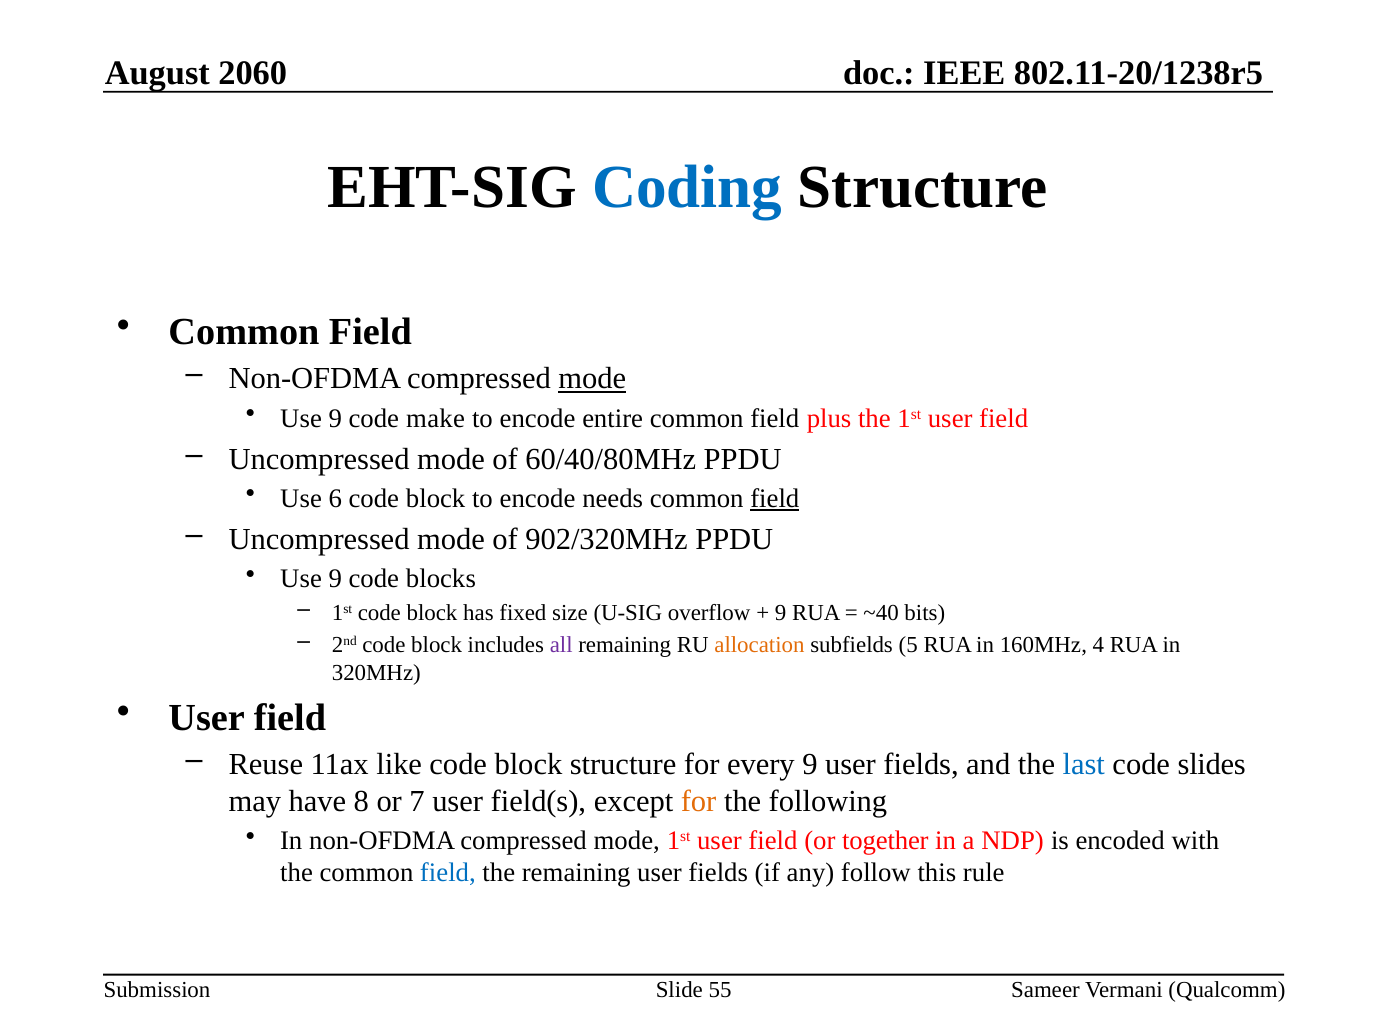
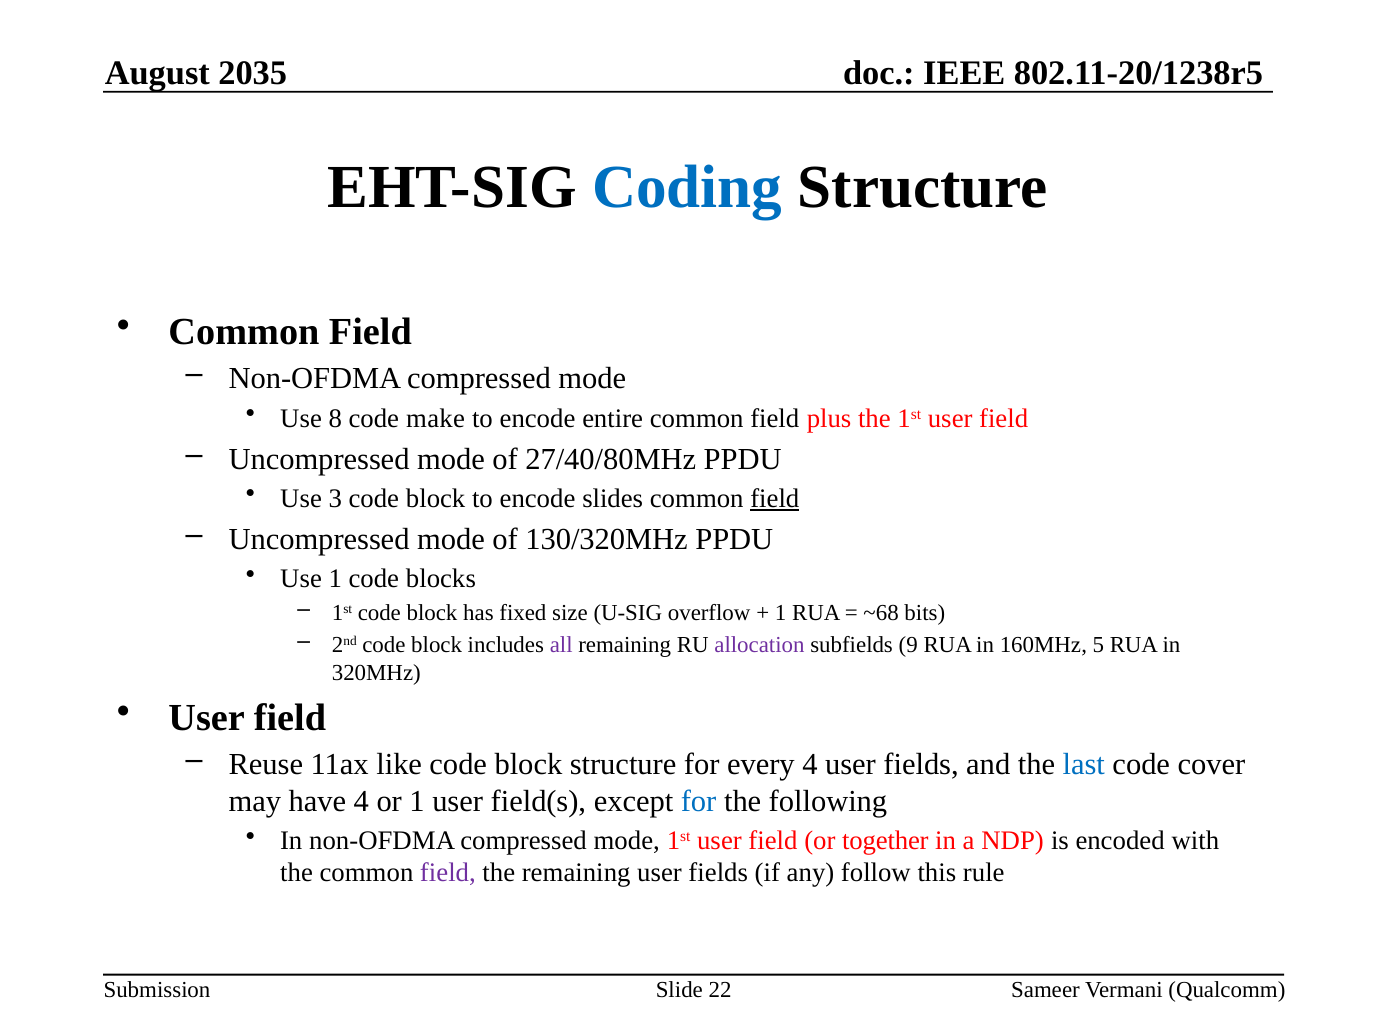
2060: 2060 -> 2035 (253, 73)
mode underline: present -> none (592, 379)
9: 9 -> 8 (335, 418)
60/40/80MHz: 60/40/80MHz -> 27/40/80MHz (611, 459)
6: 6 -> 3 (335, 499)
needs: needs -> slides (613, 499)
902/320MHz: 902/320MHz -> 130/320MHz (607, 539)
9: 9 -> 1 (335, 579)
9: 9 -> 1 (781, 613)
~40: ~40 -> ~68 (881, 613)
allocation colour: orange -> purple (759, 645)
5: 5 -> 9 (908, 645)
4: 4 -> 5 (1098, 645)
every 9: 9 -> 4 (810, 765)
slides: slides -> cover (1212, 765)
have 8: 8 -> 4 (361, 802)
or 7: 7 -> 1 (417, 802)
for colour: orange -> blue (699, 802)
field colour: blue -> purple (448, 873)
55: 55 -> 22 (720, 990)
